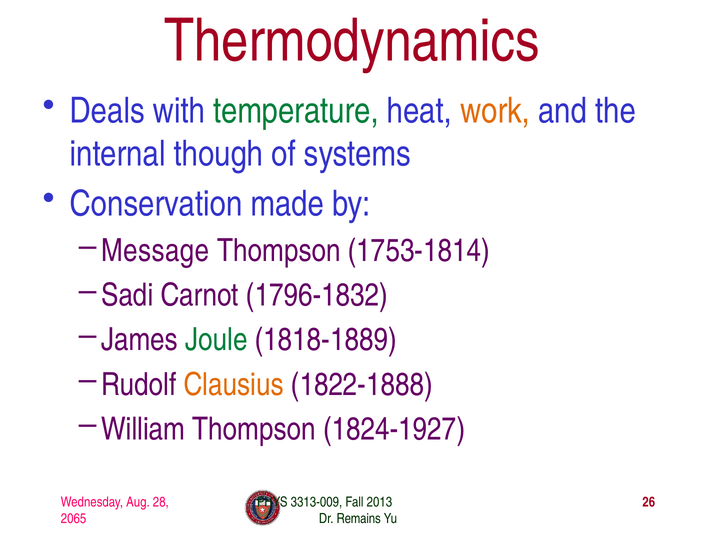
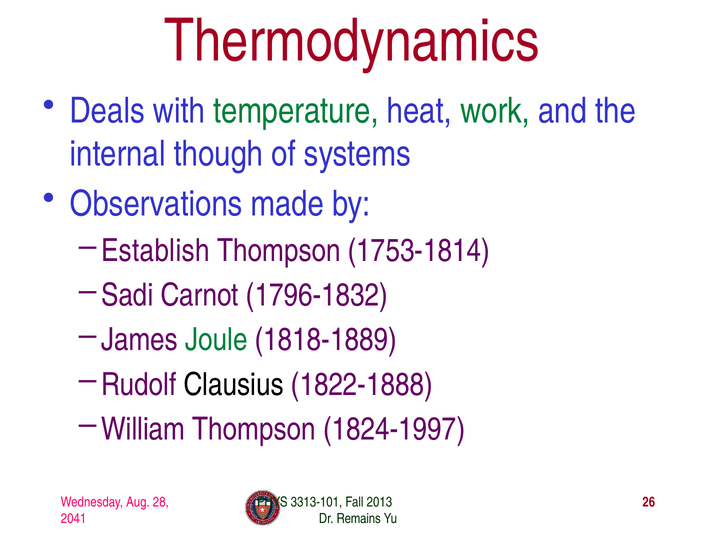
work colour: orange -> green (495, 111)
Conservation: Conservation -> Observations (156, 204)
Message: Message -> Establish (155, 251)
Clausius colour: orange -> black (234, 385)
1824-1927: 1824-1927 -> 1824-1997 (394, 429)
3313-009: 3313-009 -> 3313-101 (316, 502)
2065: 2065 -> 2041 (74, 519)
